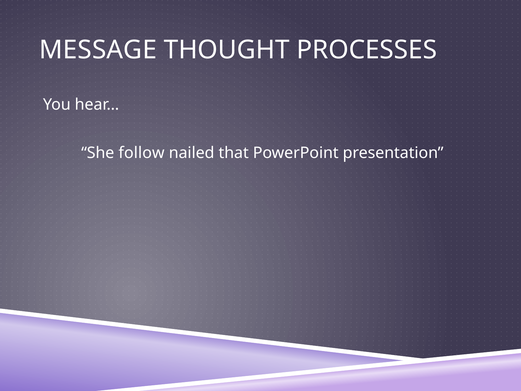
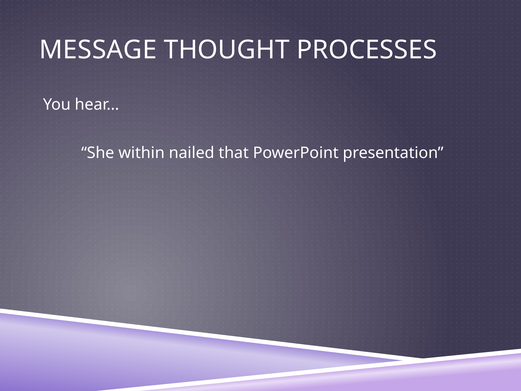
follow: follow -> within (142, 153)
